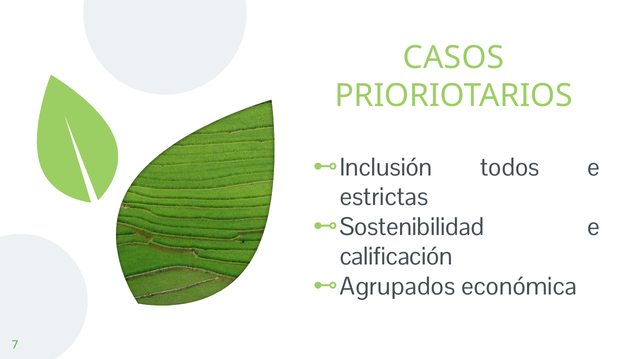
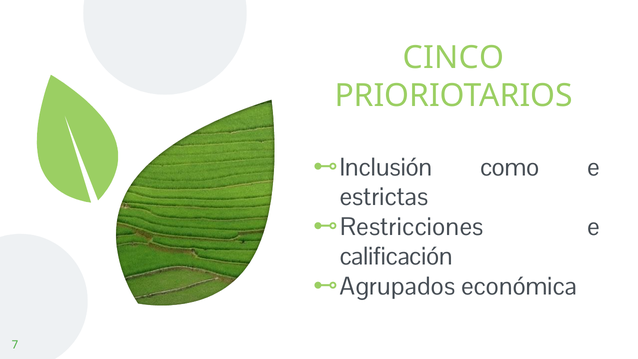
CASOS: CASOS -> CINCO (454, 58)
todos: todos -> como (510, 167)
Sostenibilidad: Sostenibilidad -> Restricciones (412, 227)
